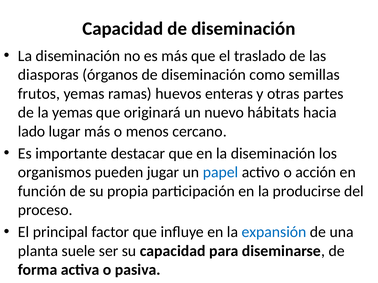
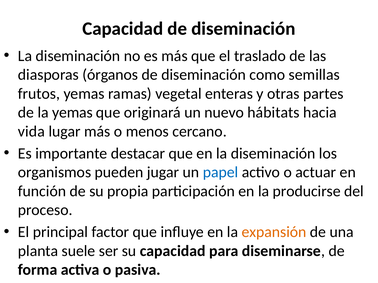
huevos: huevos -> vegetal (179, 94)
lado: lado -> vida (31, 132)
acción: acción -> actuar (316, 173)
expansión colour: blue -> orange (274, 232)
